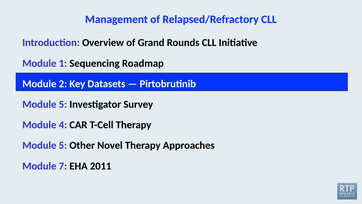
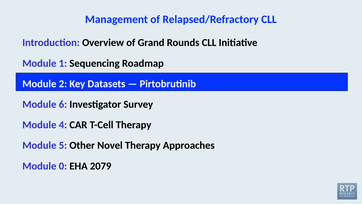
5: 5 -> 6 (63, 104)
7: 7 -> 0 (63, 166)
2011: 2011 -> 2079 (101, 166)
